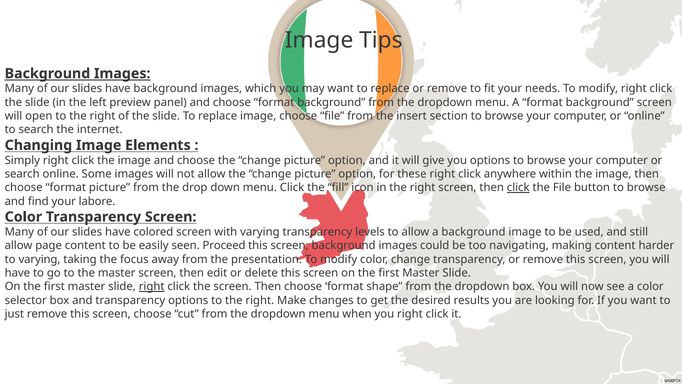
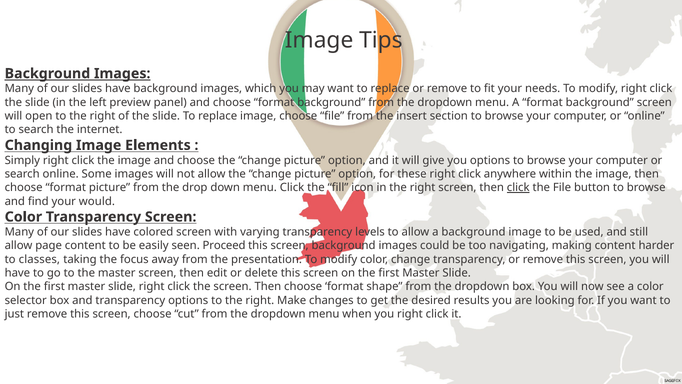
labore: labore -> would (97, 201)
to varying: varying -> classes (39, 259)
right underline: present -> none (152, 286)
